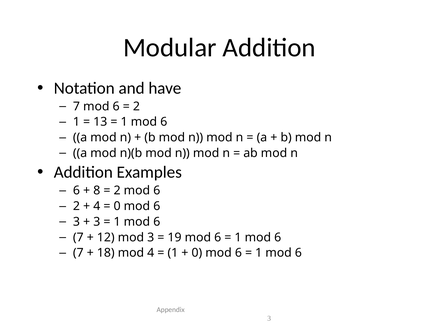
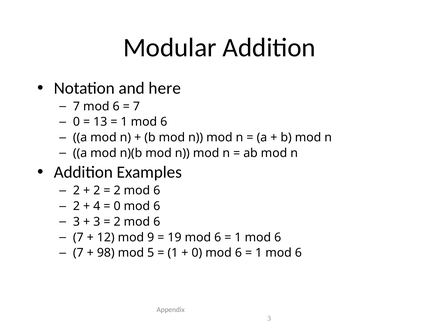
have: have -> here (165, 88)
2: 2 -> 7 (136, 106)
1: 1 -> 0 (76, 122)
6: 6 -> 2 (76, 191)
8: 8 -> 2 (97, 191)
1: 1 -> 2 (117, 222)
mod 3: 3 -> 9 (151, 238)
18: 18 -> 98 (106, 253)
mod 4: 4 -> 5 (151, 253)
